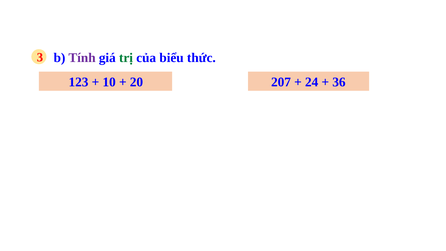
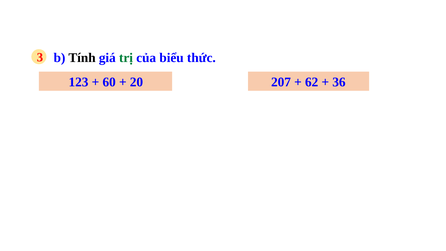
Tính colour: purple -> black (82, 58)
10: 10 -> 60 (109, 82)
24: 24 -> 62 (312, 82)
